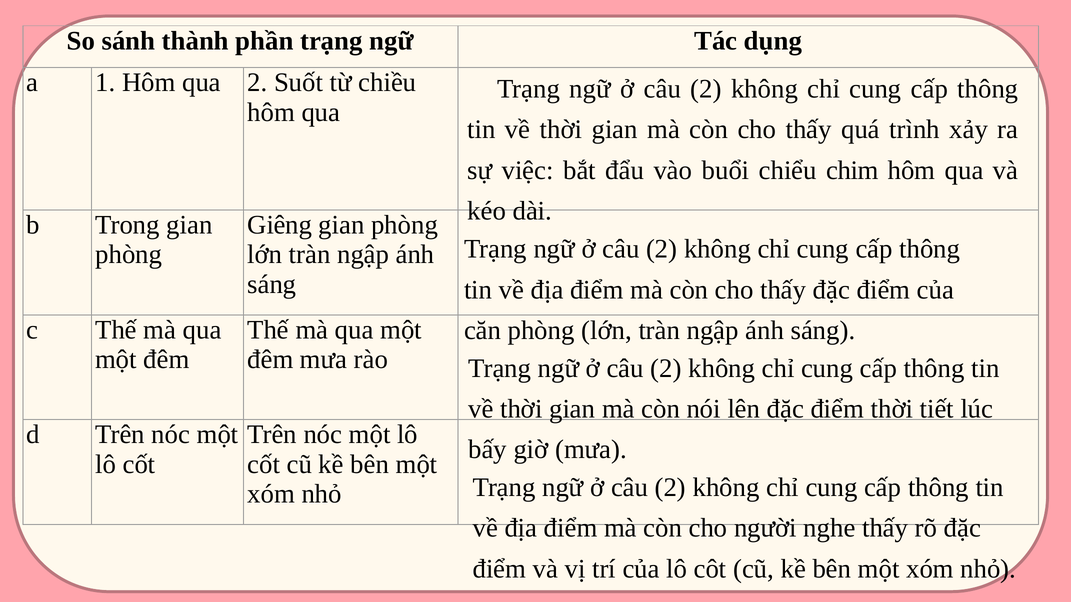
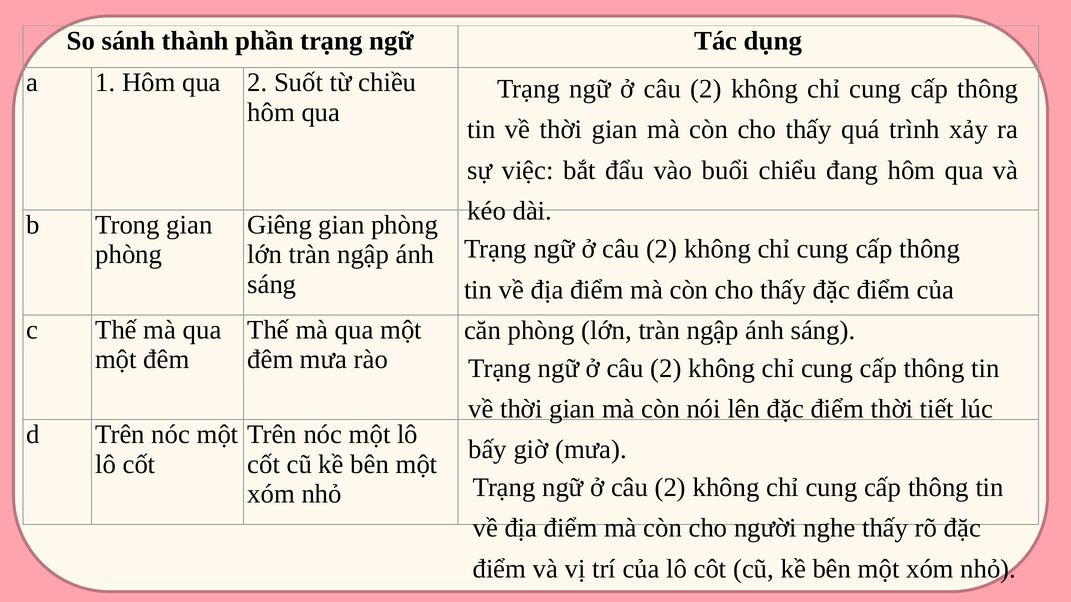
chim: chim -> đang (852, 170)
